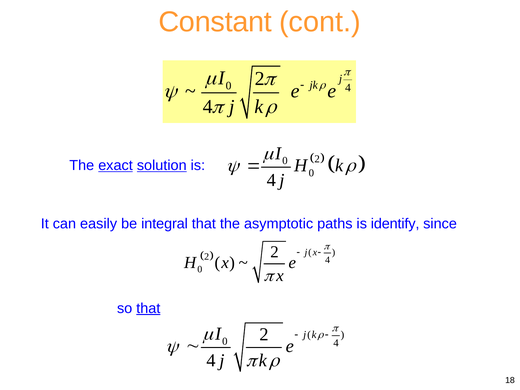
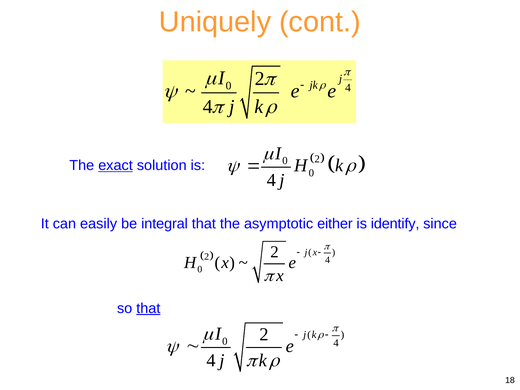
Constant: Constant -> Uniquely (215, 22)
solution underline: present -> none (162, 165)
paths: paths -> either (335, 224)
